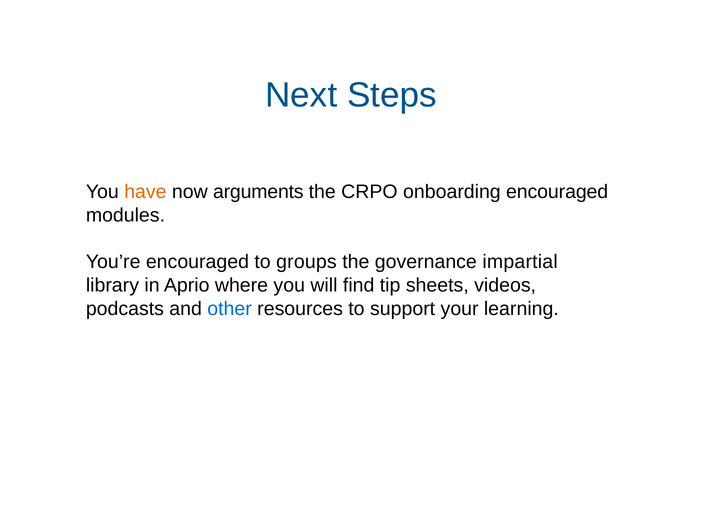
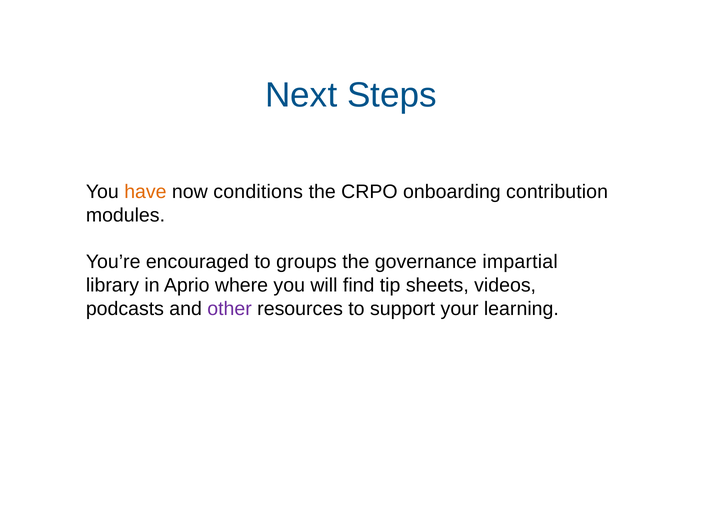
arguments: arguments -> conditions (258, 192)
onboarding encouraged: encouraged -> contribution (557, 192)
other colour: blue -> purple (230, 309)
